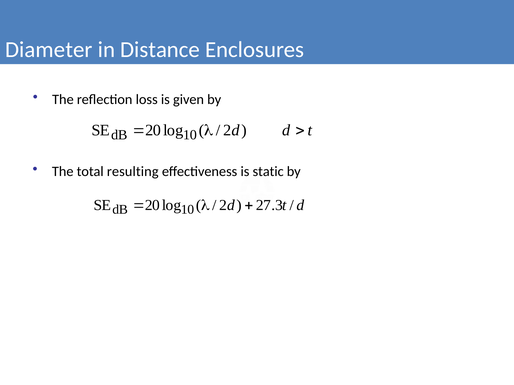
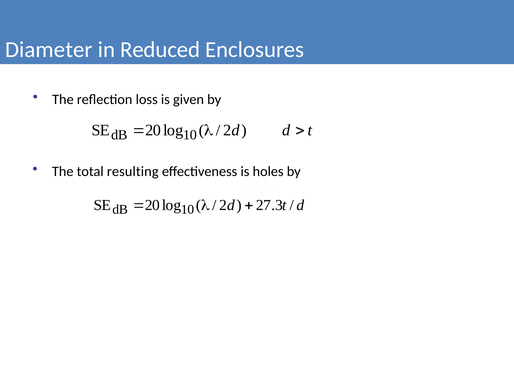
Distance: Distance -> Reduced (160, 50)
static: static -> holes (268, 172)
